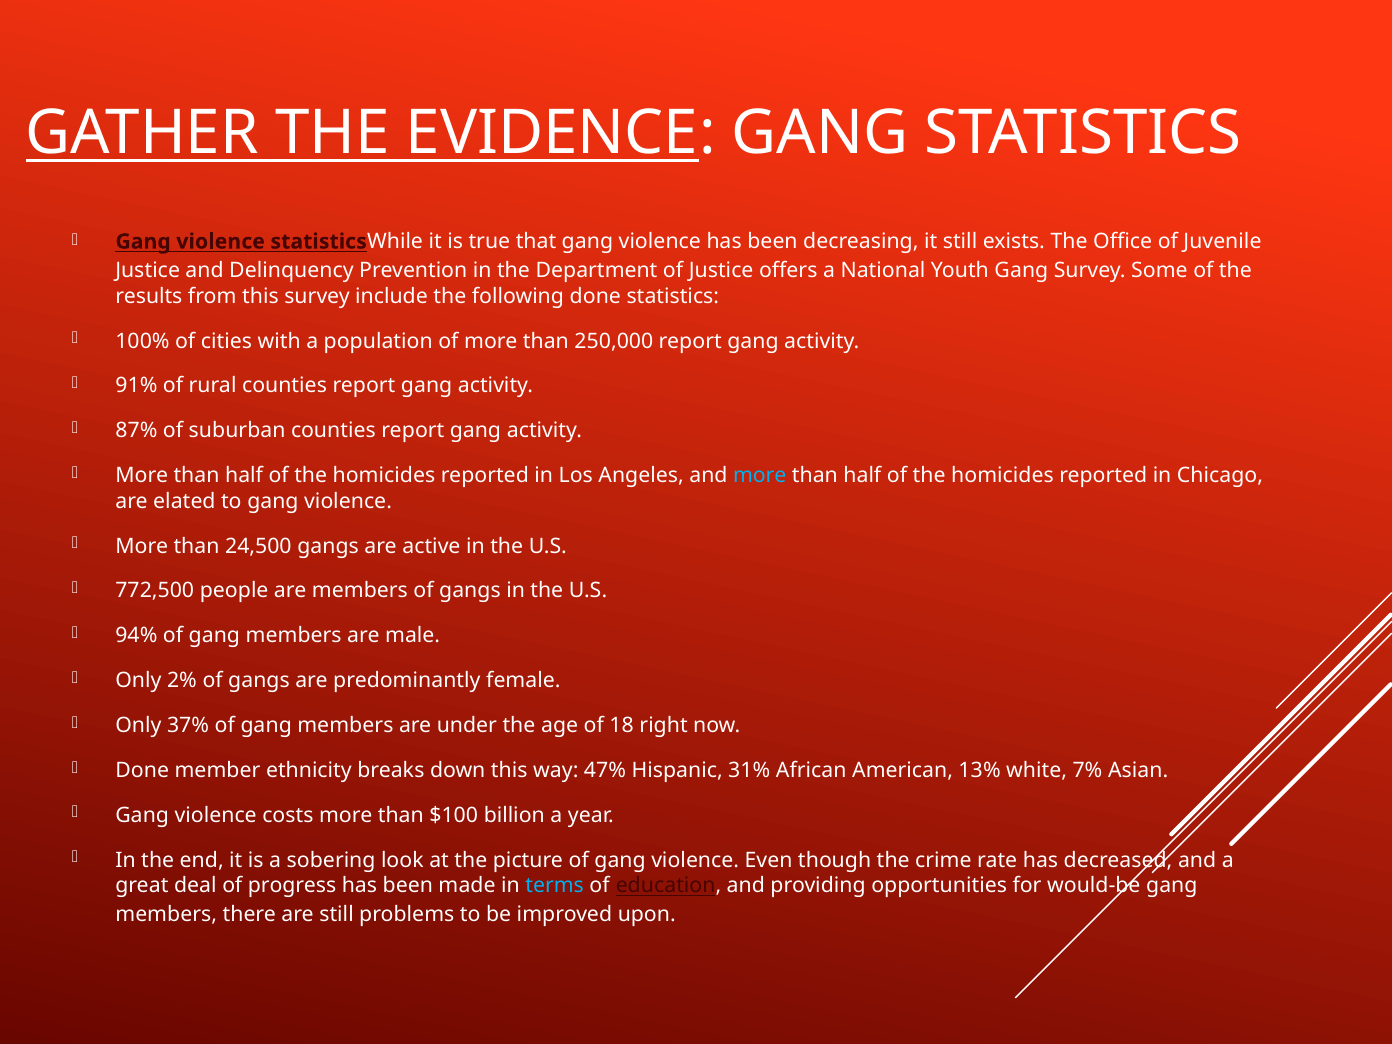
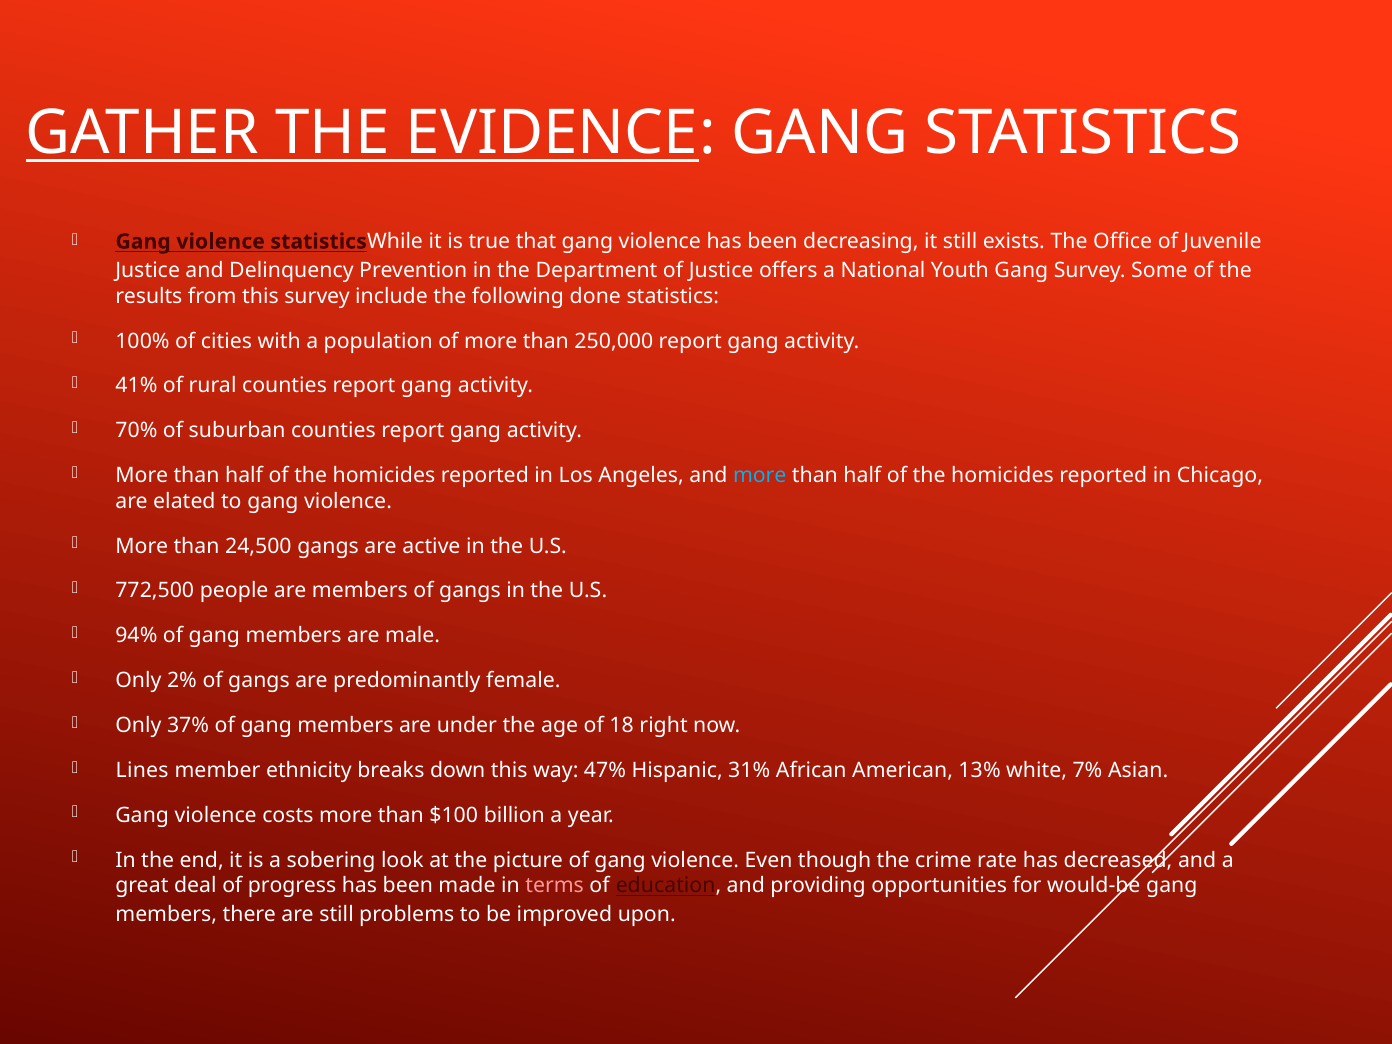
91%: 91% -> 41% (136, 386)
87%: 87% -> 70% (136, 431)
Done: Done -> Lines (142, 770)
terms colour: light blue -> pink (555, 886)
